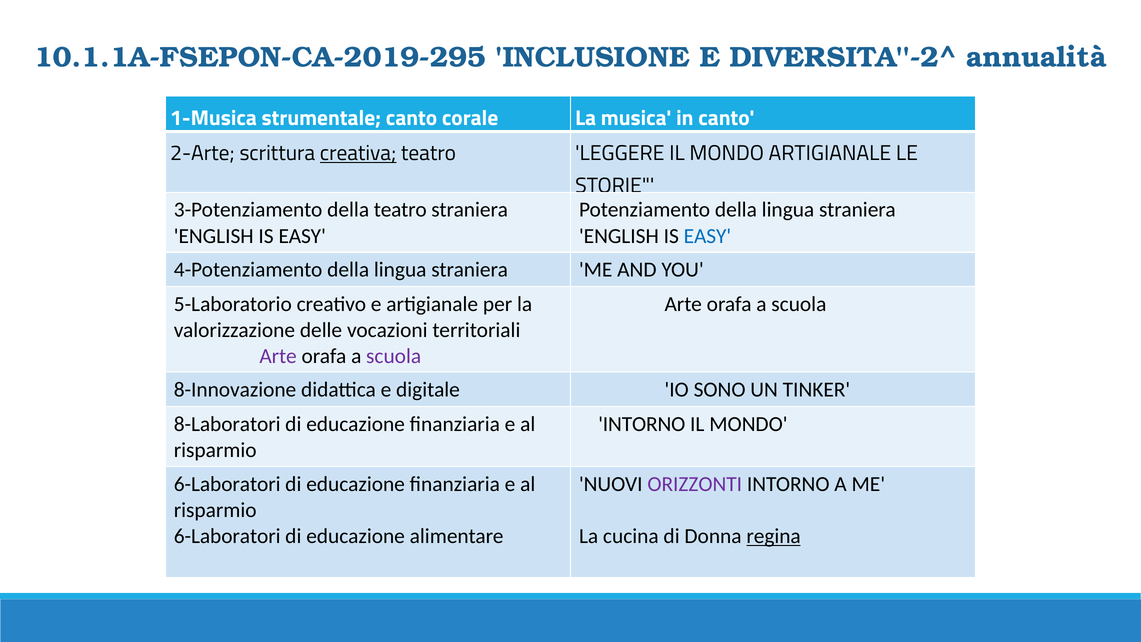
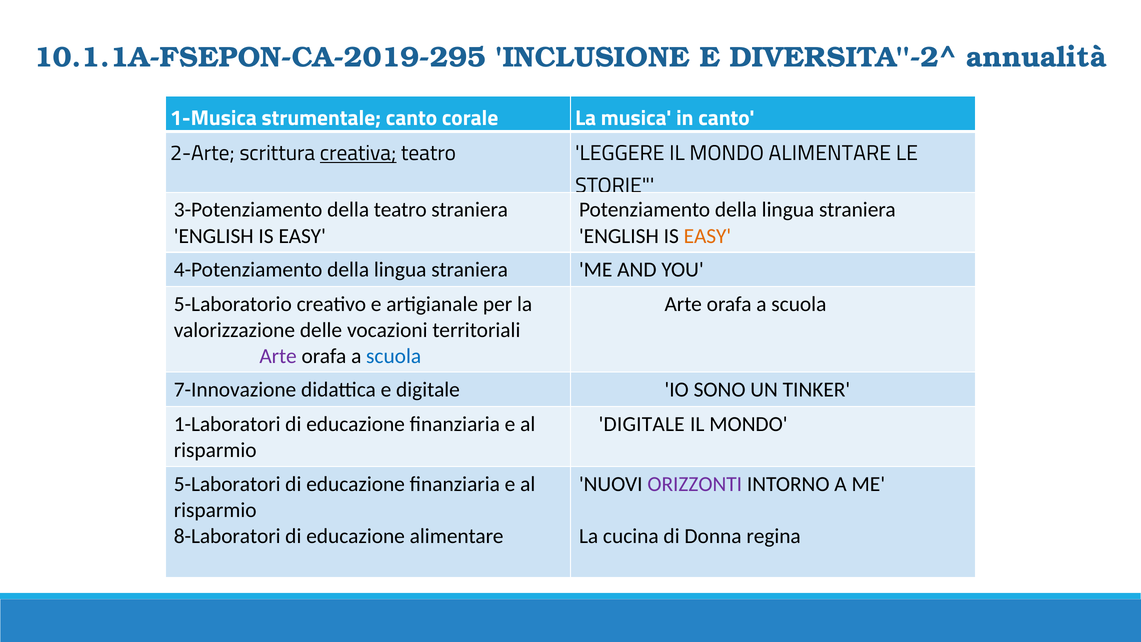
MONDO ARTIGIANALE: ARTIGIANALE -> ALIMENTARE (830, 153)
EASY colour: blue -> orange (707, 236)
scuola colour: purple -> blue (394, 356)
8-Innovazione: 8-Innovazione -> 7-Innovazione (235, 390)
8-Laboratori: 8-Laboratori -> 1-Laboratori (227, 424)
INTORNO: INTORNO -> DIGITALE (642, 424)
6-Laboratori: 6-Laboratori -> 5-Laboratori (227, 484)
6-Laboratori: 6-Laboratori -> 8-Laboratori (227, 536)
regina underline: present -> none (774, 536)
